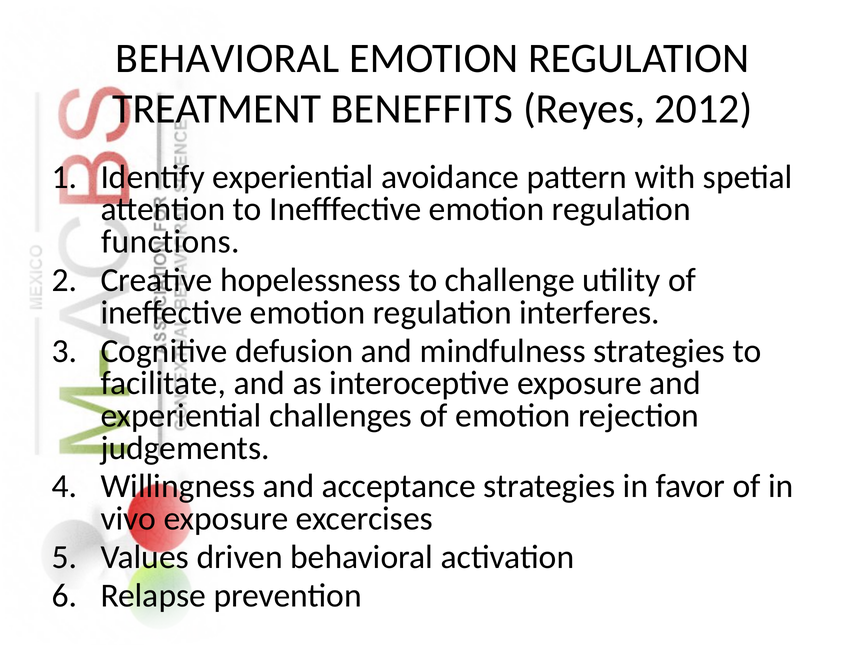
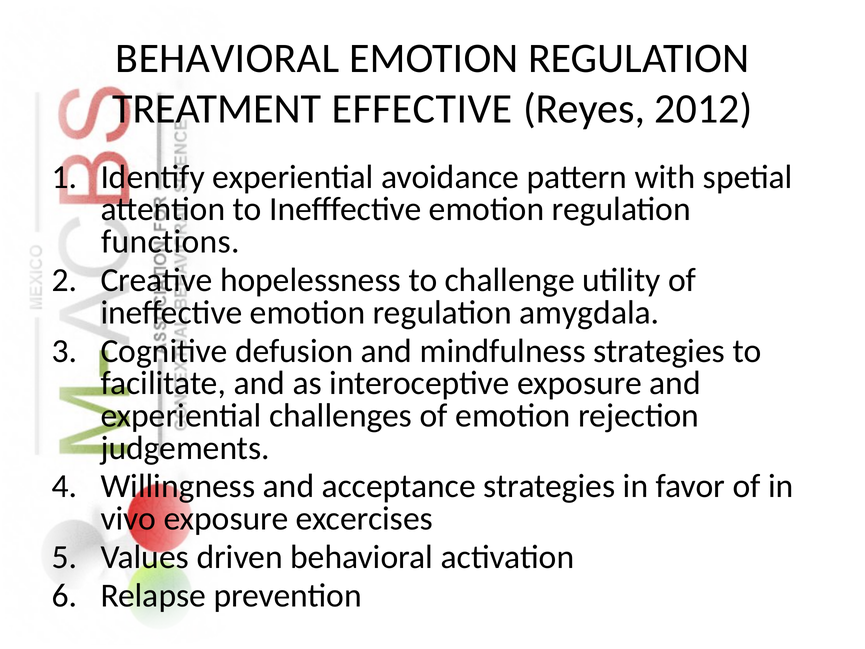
BENEFFITS: BENEFFITS -> EFFECTIVE (422, 109)
interferes: interferes -> amygdala (589, 312)
